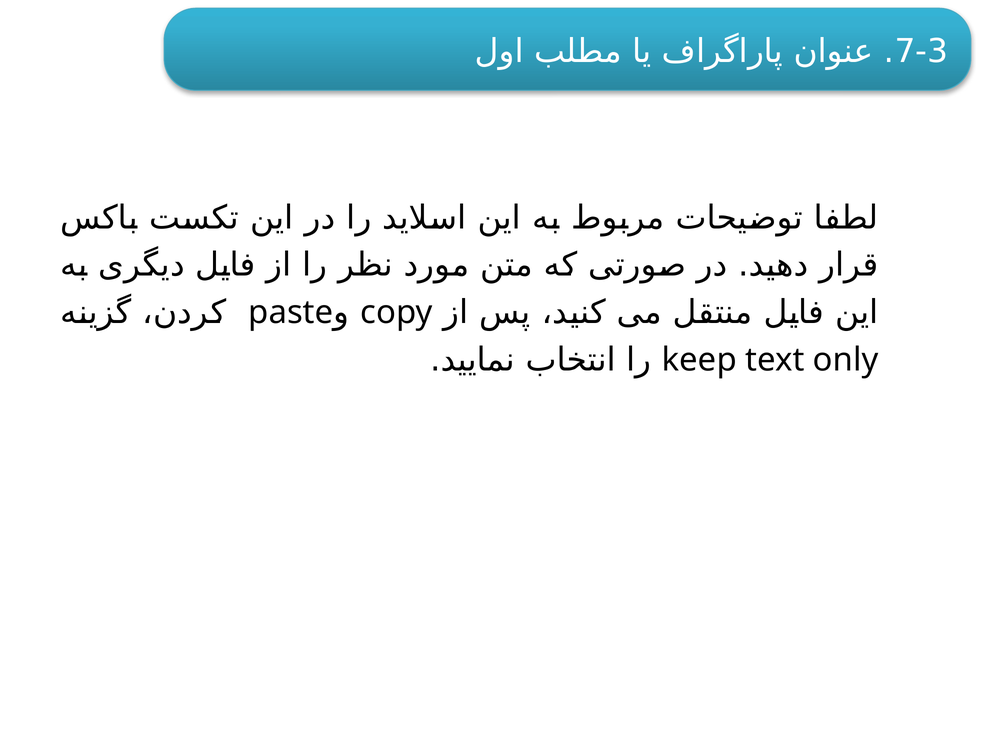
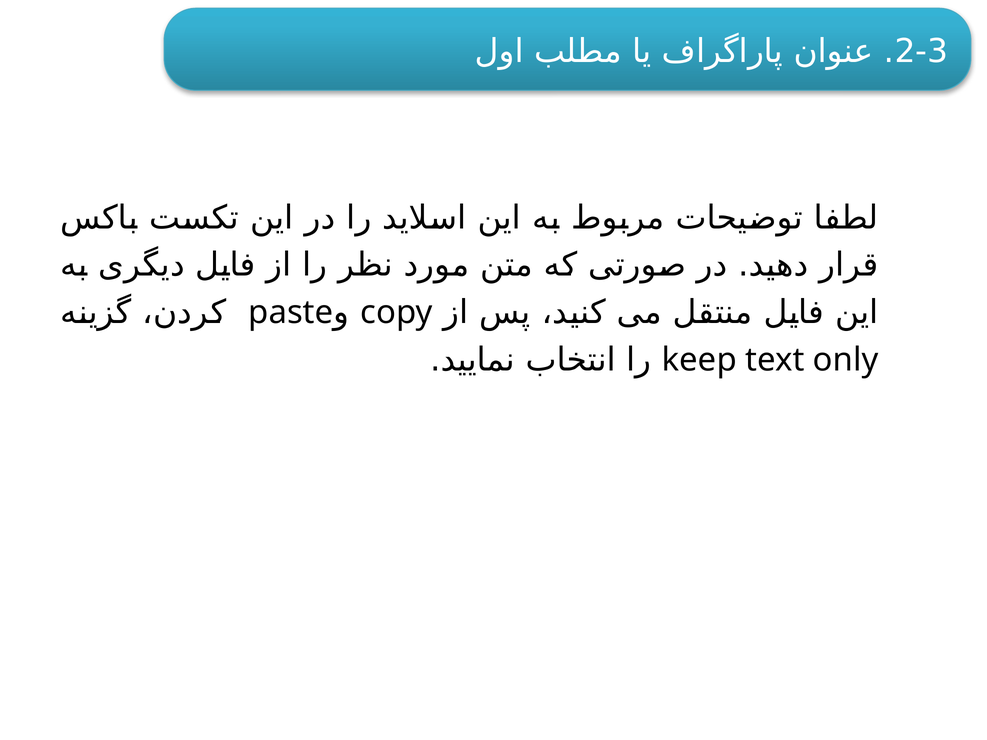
7-3: 7-3 -> 2-3 (921, 51)
